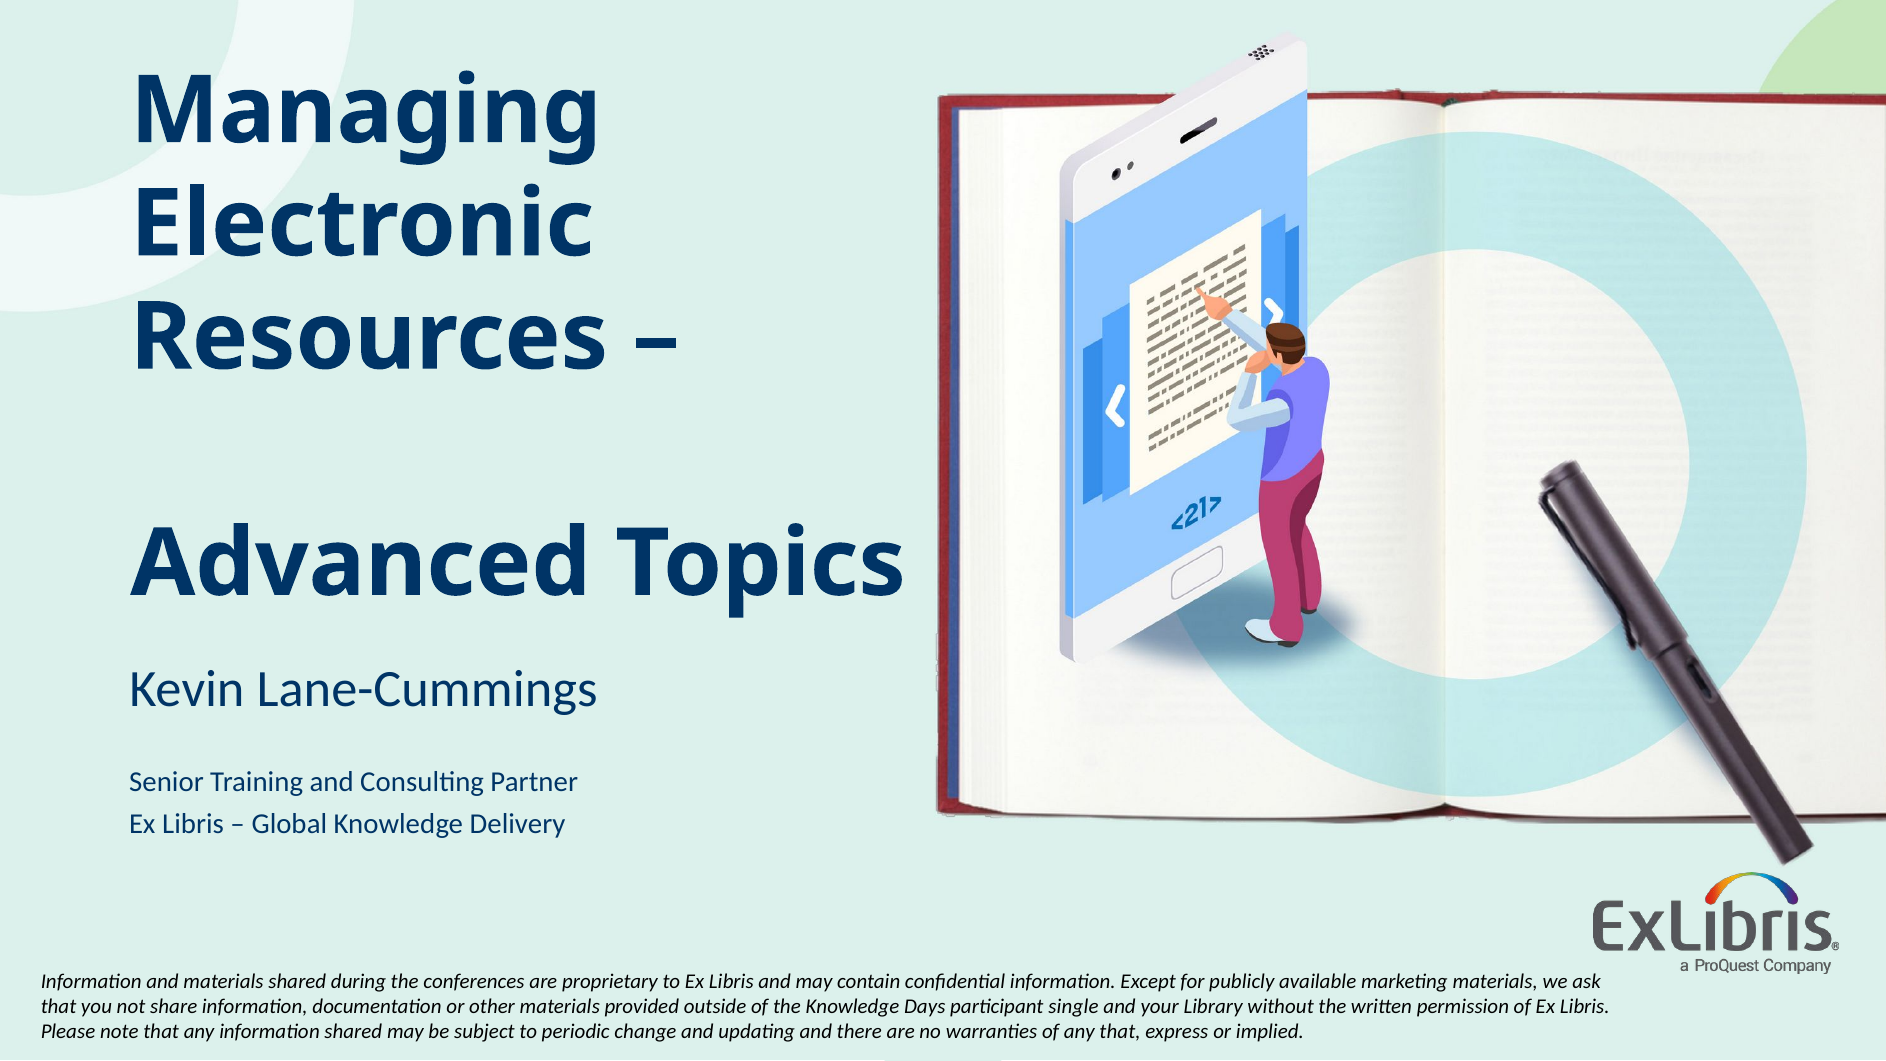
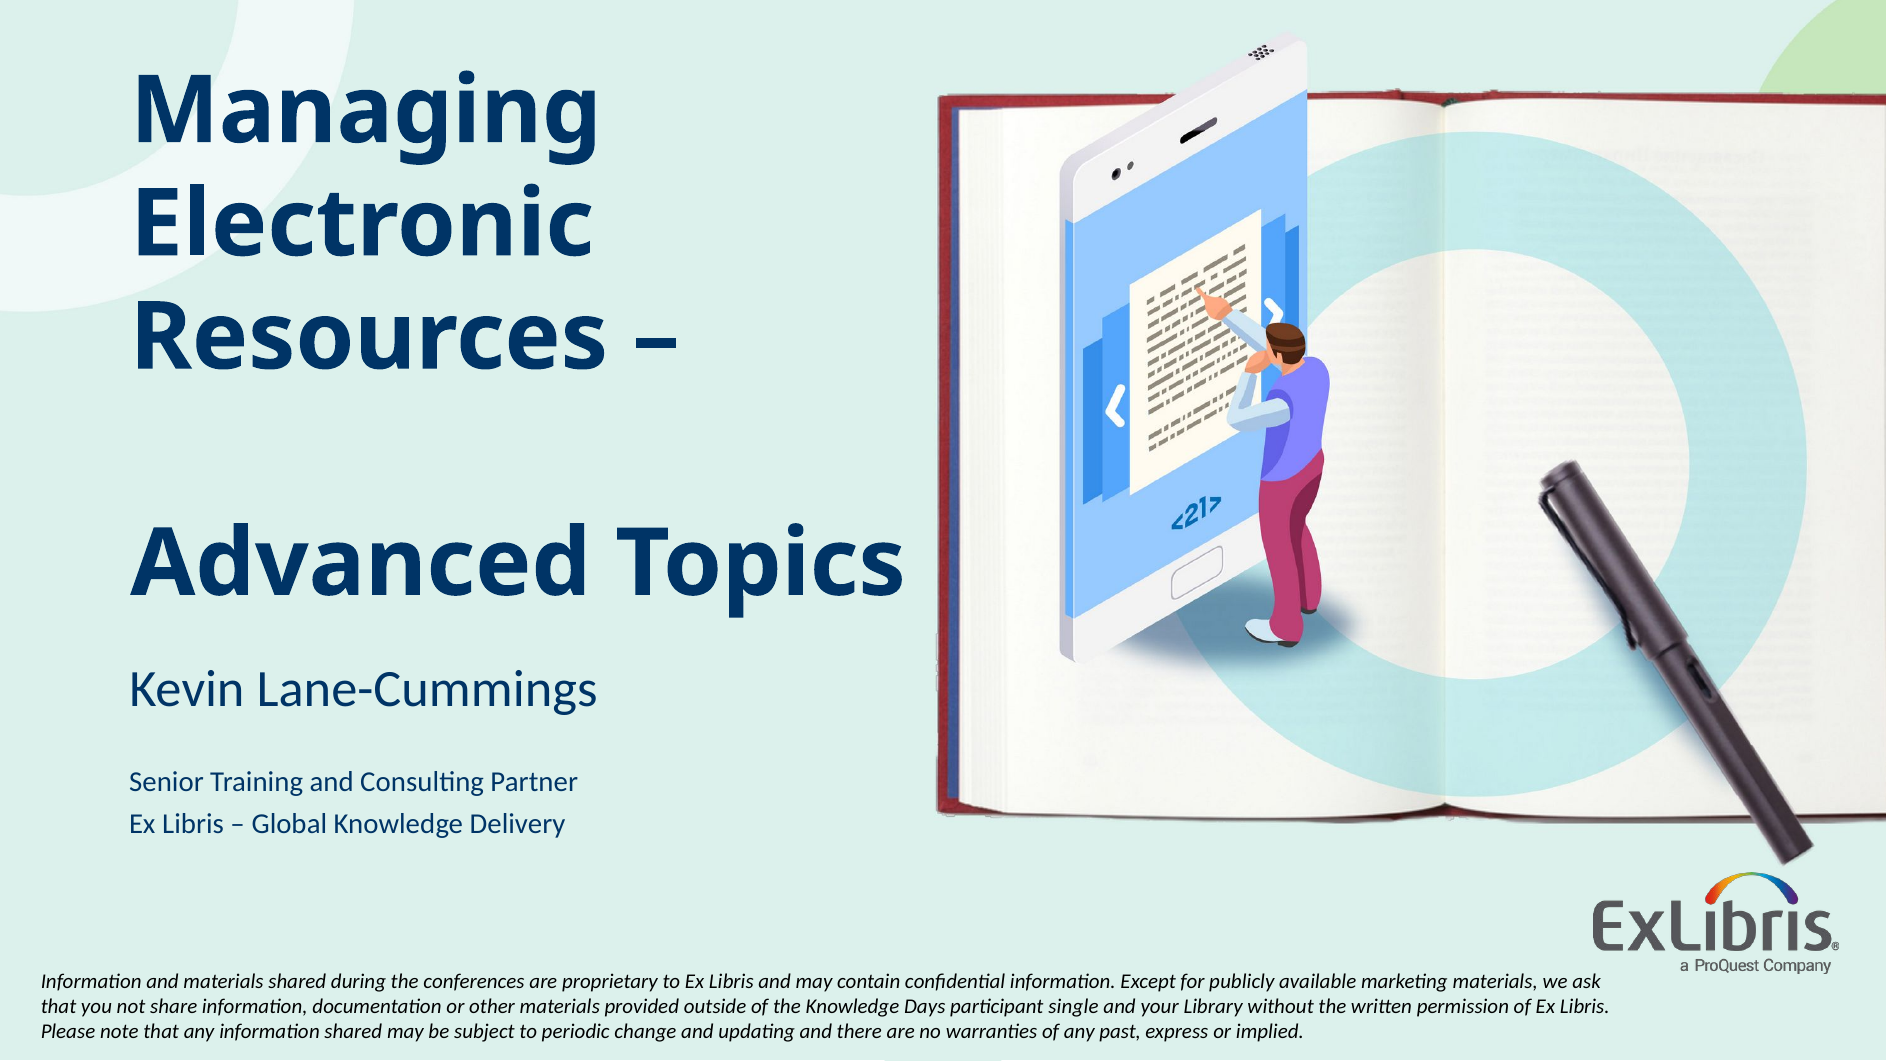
any that: that -> past (1120, 1032)
